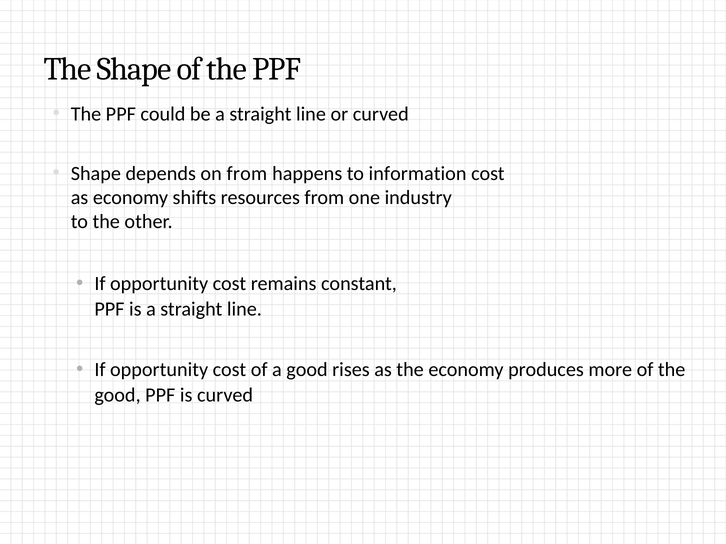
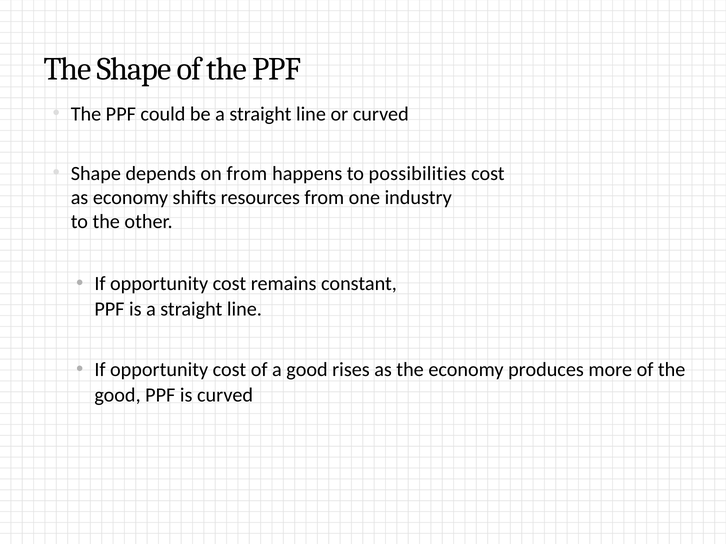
information: information -> possibilities (417, 174)
